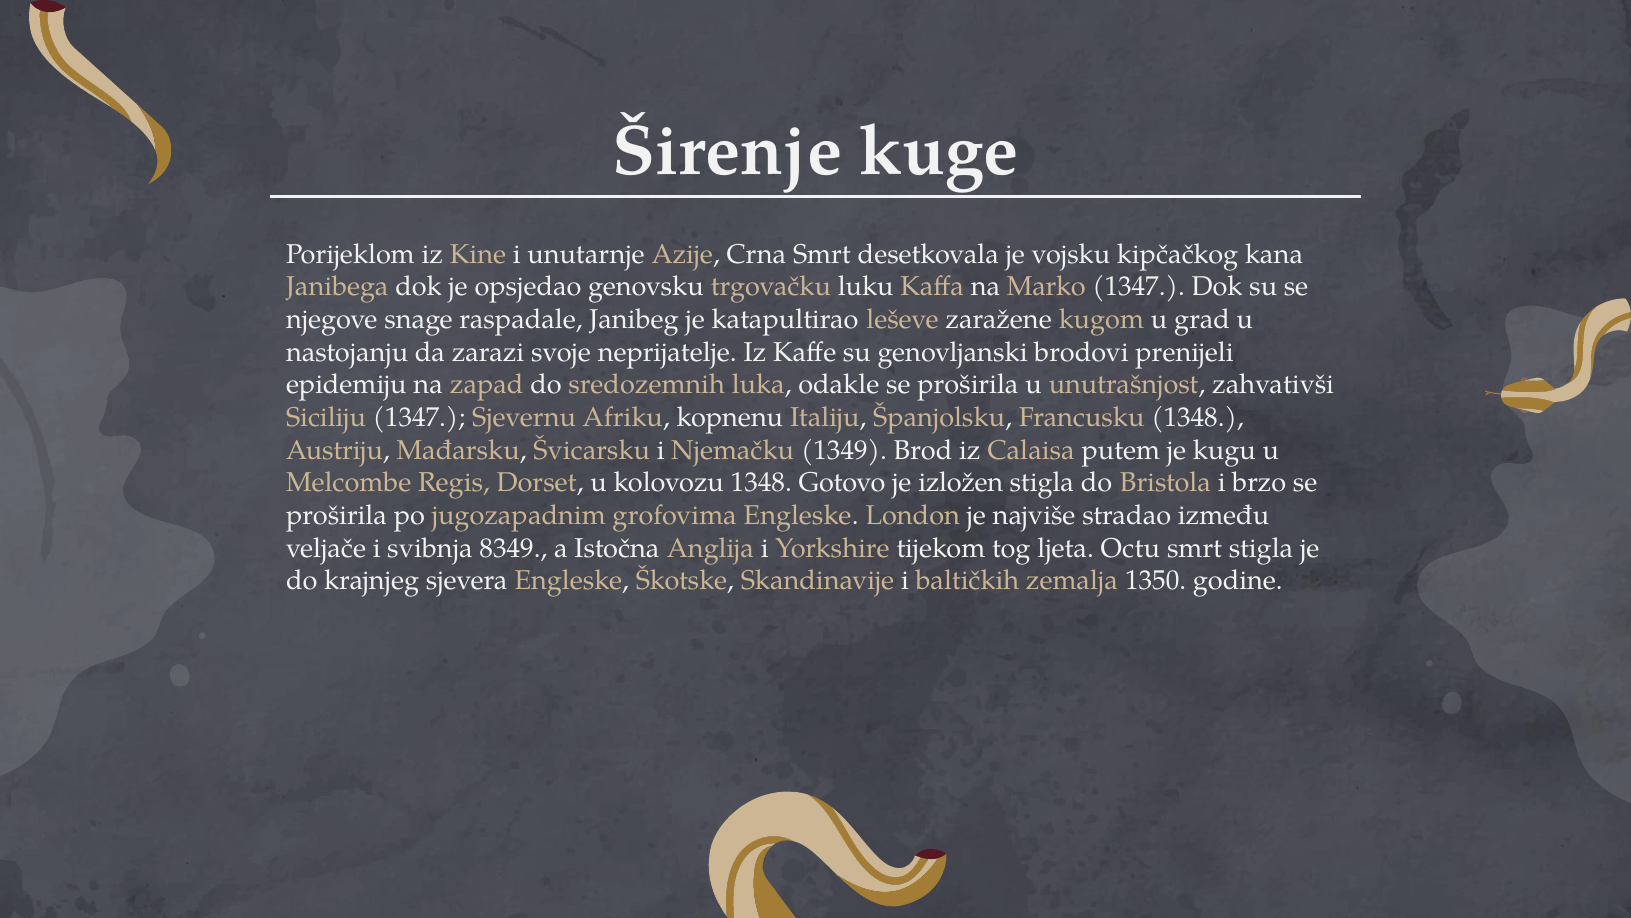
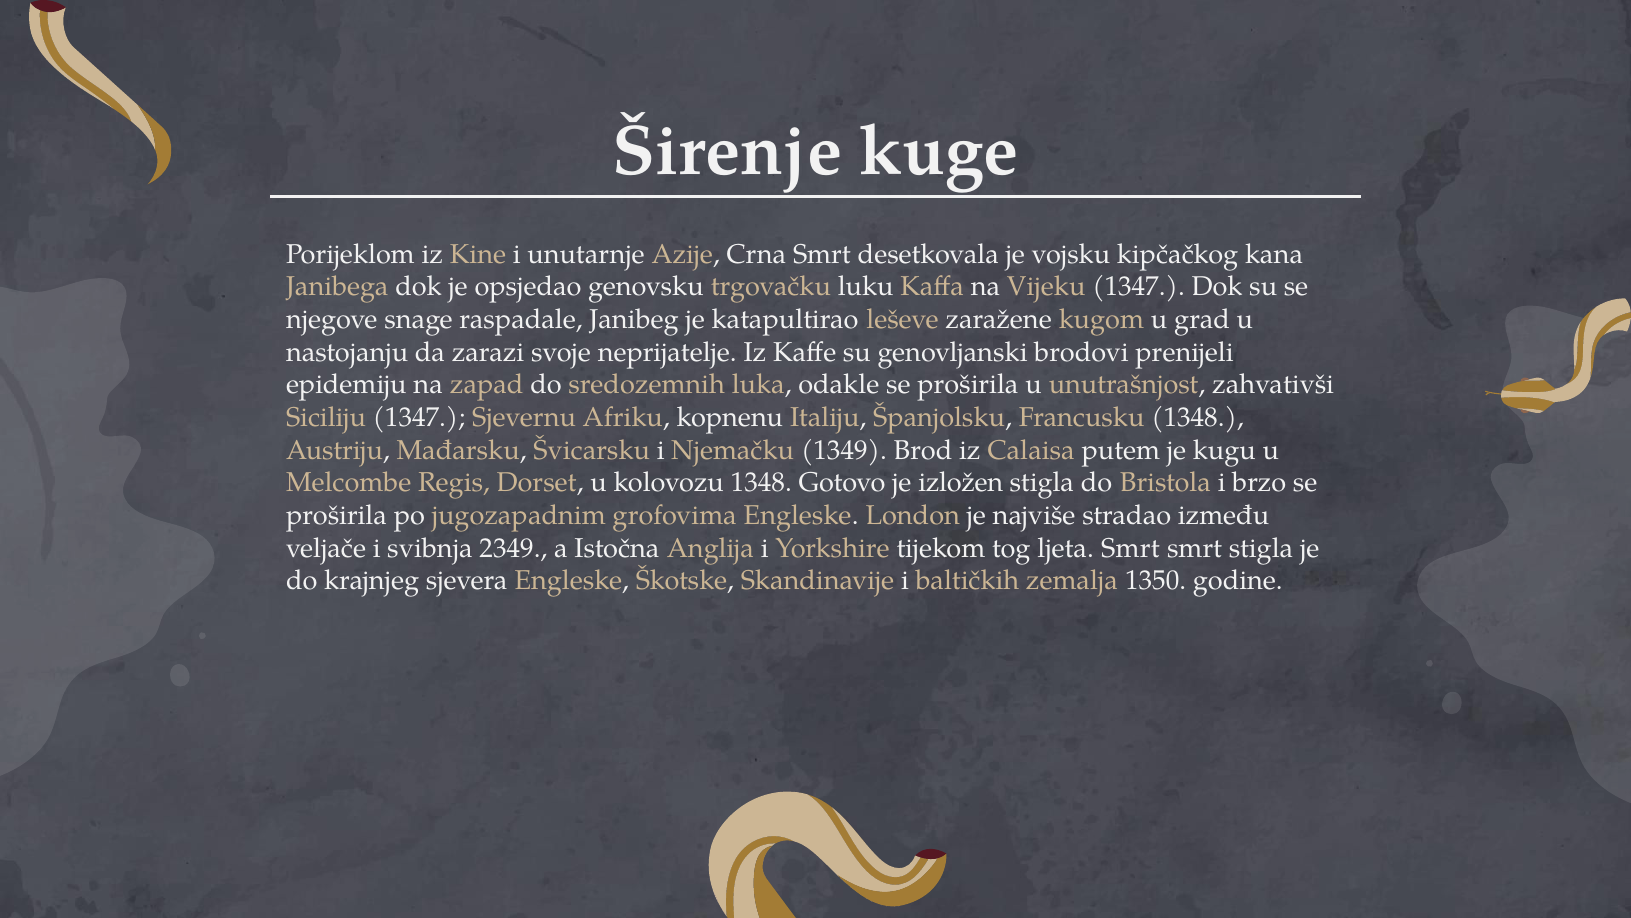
Marko: Marko -> Vijeku (1046, 287)
8349: 8349 -> 2349 (513, 548)
ljeta Octu: Octu -> Smrt (1130, 548)
